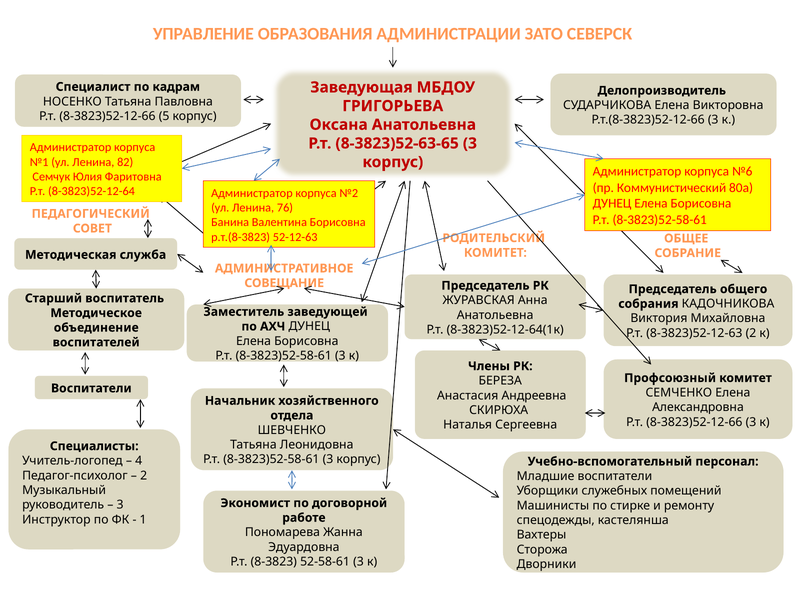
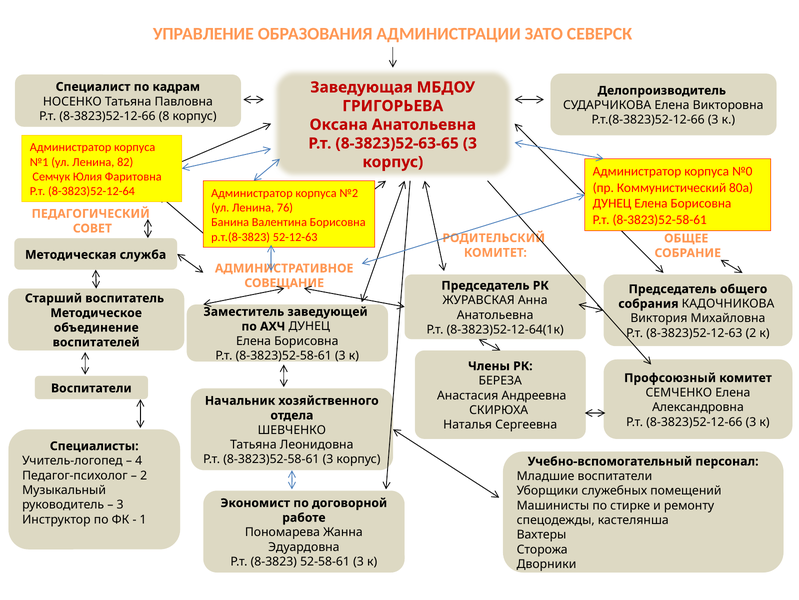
5: 5 -> 8 (164, 116)
№6: №6 -> №0 (742, 171)
